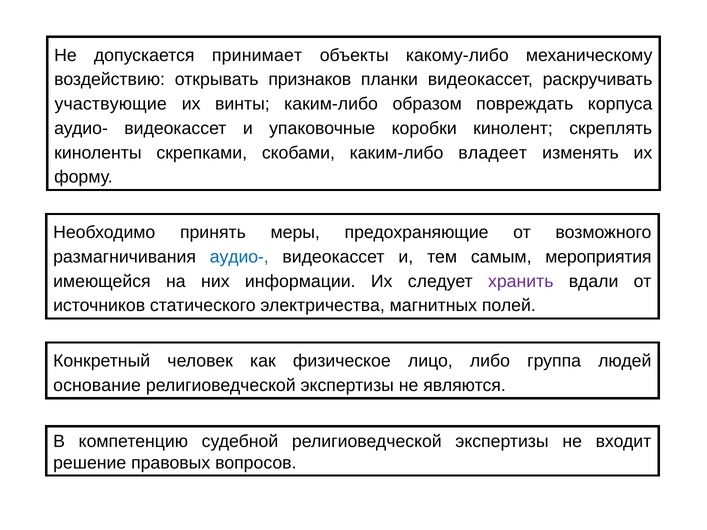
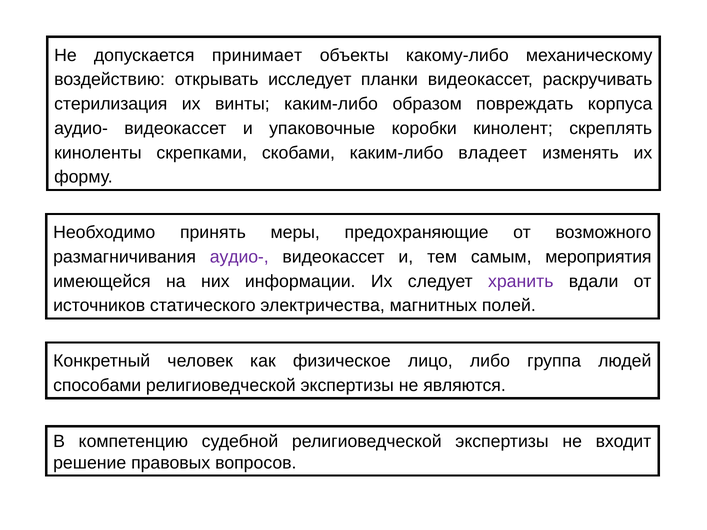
признаков: признаков -> исследует (310, 80)
участвующие: участвующие -> стерилизация (111, 104)
аудио- colour: blue -> purple (239, 257)
основание: основание -> способами (97, 386)
